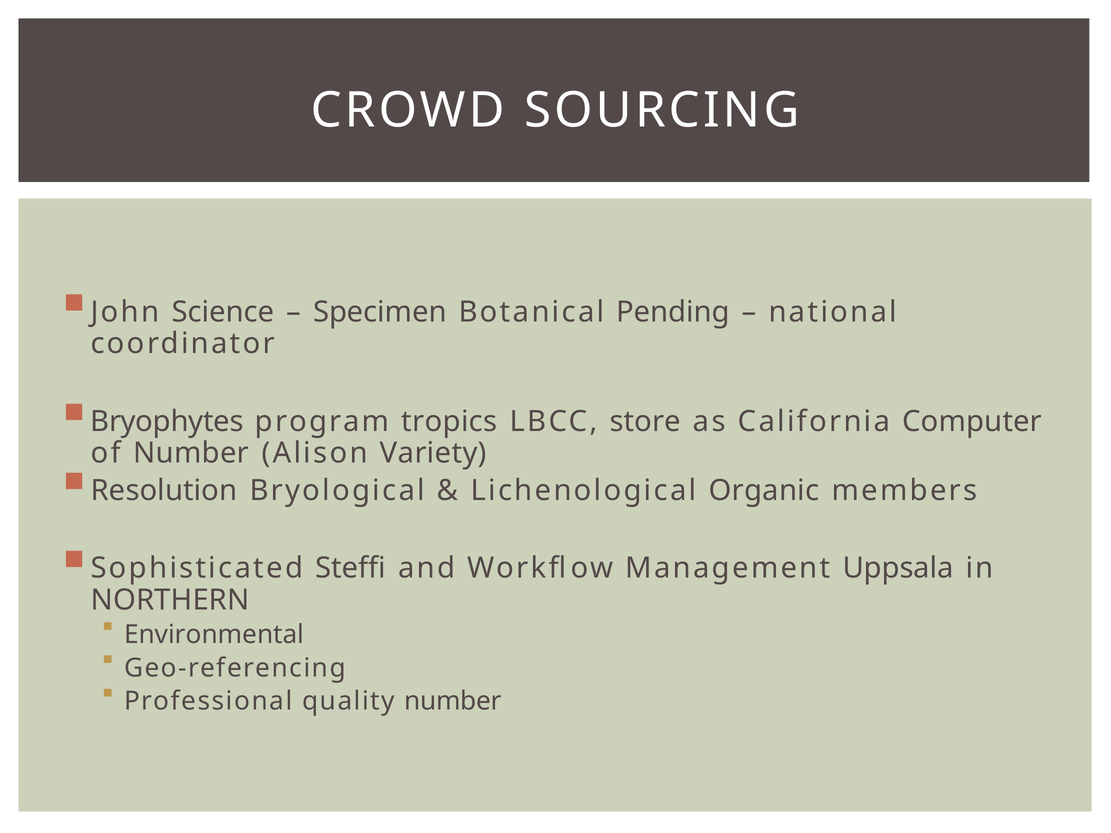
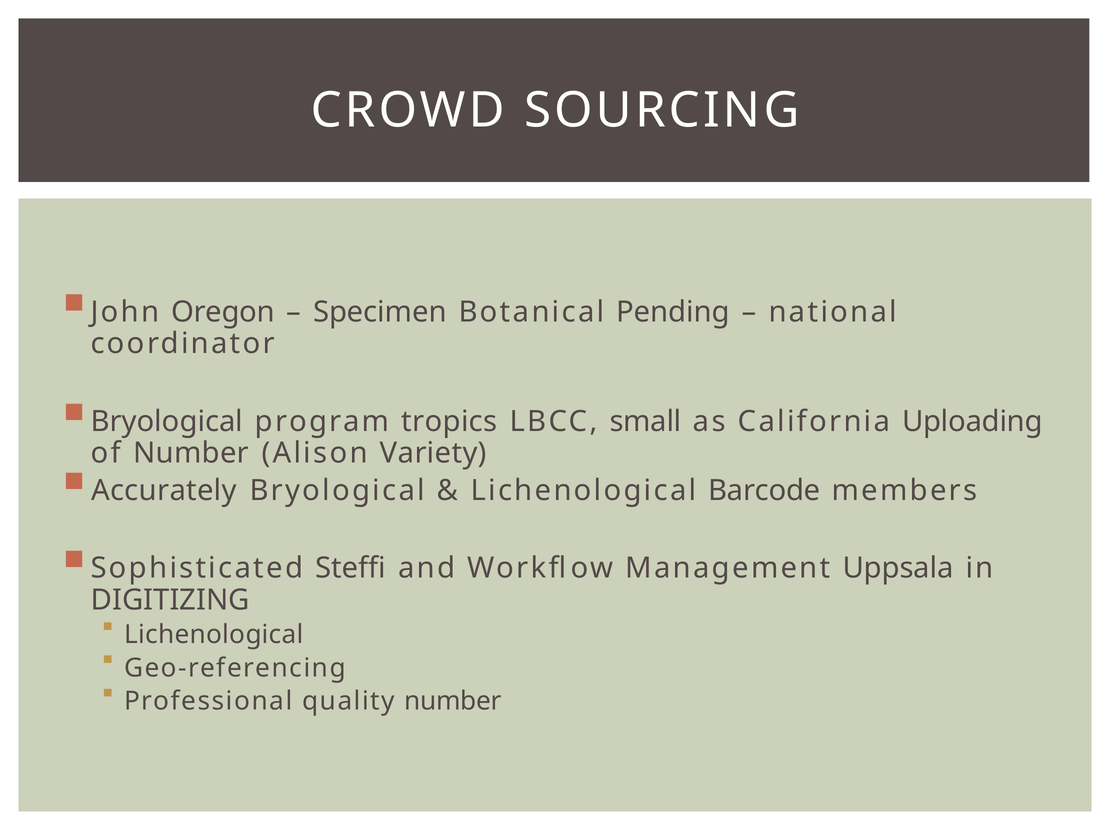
Science: Science -> Oregon (223, 312)
Bryophytes: Bryophytes -> Bryological (167, 422)
store: store -> small (645, 422)
Computer: Computer -> Uploading (972, 422)
Resolution: Resolution -> Accurately (164, 491)
Organic: Organic -> Barcode (764, 491)
NORTHERN: NORTHERN -> DIGITIZING (170, 600)
Environmental: Environmental -> Lichenological (214, 635)
